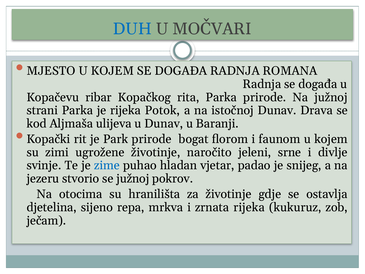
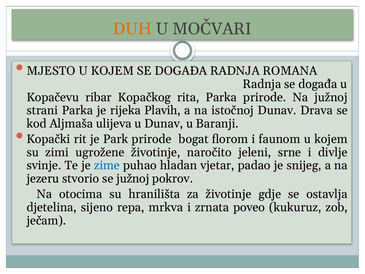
DUH colour: blue -> orange (132, 29)
Potok: Potok -> Plavih (163, 110)
zrnata rijeka: rijeka -> poveo (249, 207)
